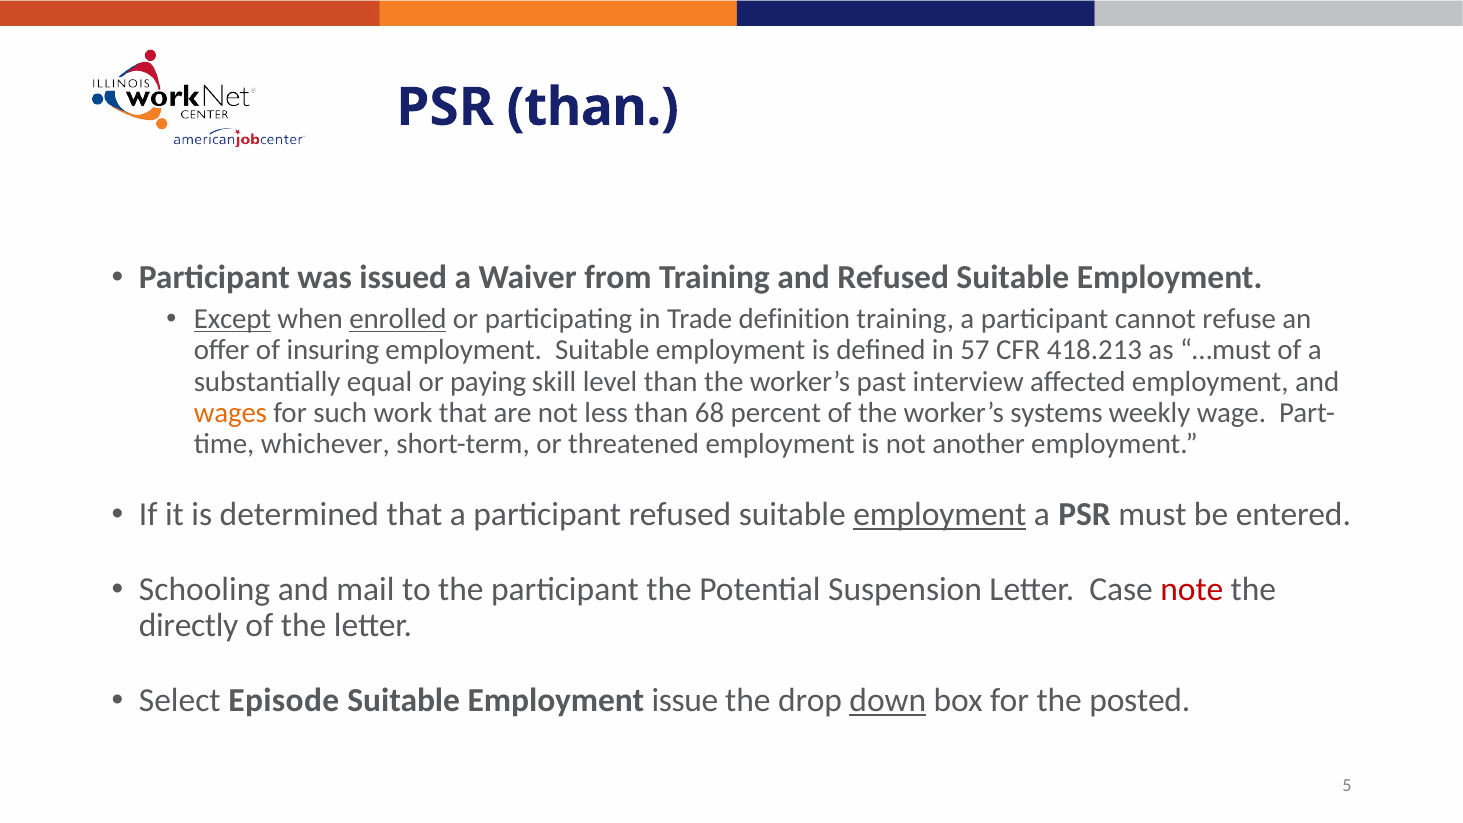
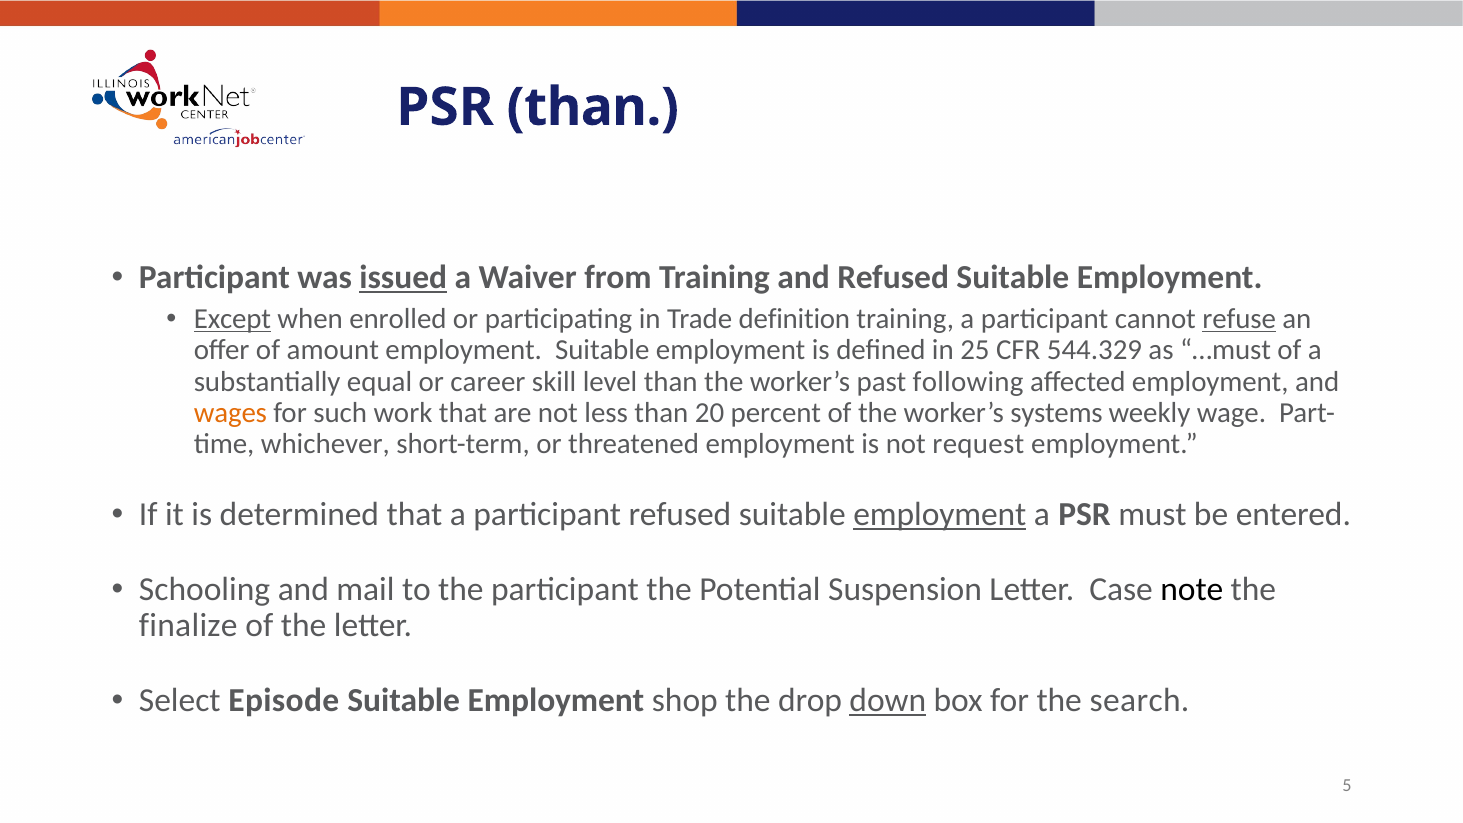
issued underline: none -> present (403, 278)
enrolled underline: present -> none (398, 319)
refuse underline: none -> present (1239, 319)
insuring: insuring -> amount (333, 350)
57: 57 -> 25 (975, 350)
418.213: 418.213 -> 544.329 (1094, 350)
paying: paying -> career (488, 381)
interview: interview -> following (968, 381)
68: 68 -> 20 (710, 413)
another: another -> request (978, 444)
note colour: red -> black (1192, 590)
directly: directly -> finalize (188, 626)
issue: issue -> shop (685, 701)
posted: posted -> search (1140, 701)
